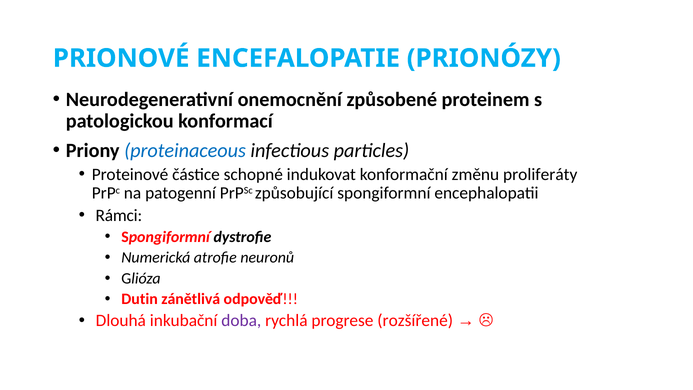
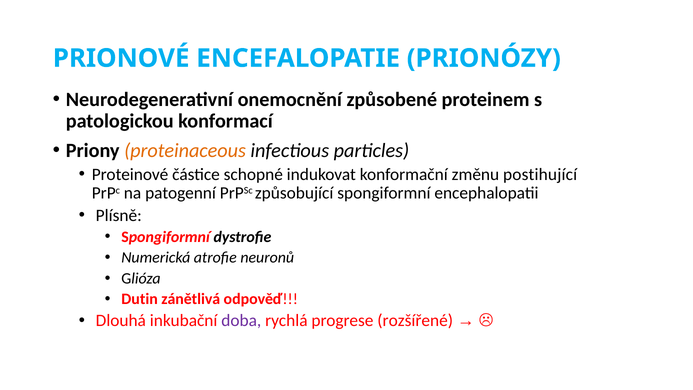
proteinaceous colour: blue -> orange (185, 150)
proliferáty: proliferáty -> postihující (540, 174)
Rámci: Rámci -> Plísně (119, 215)
